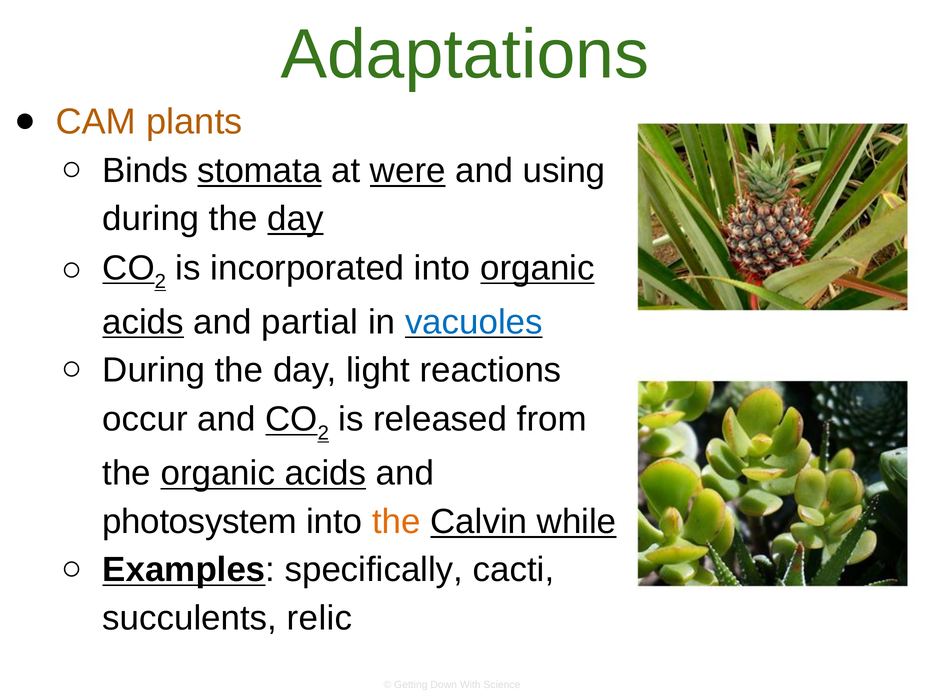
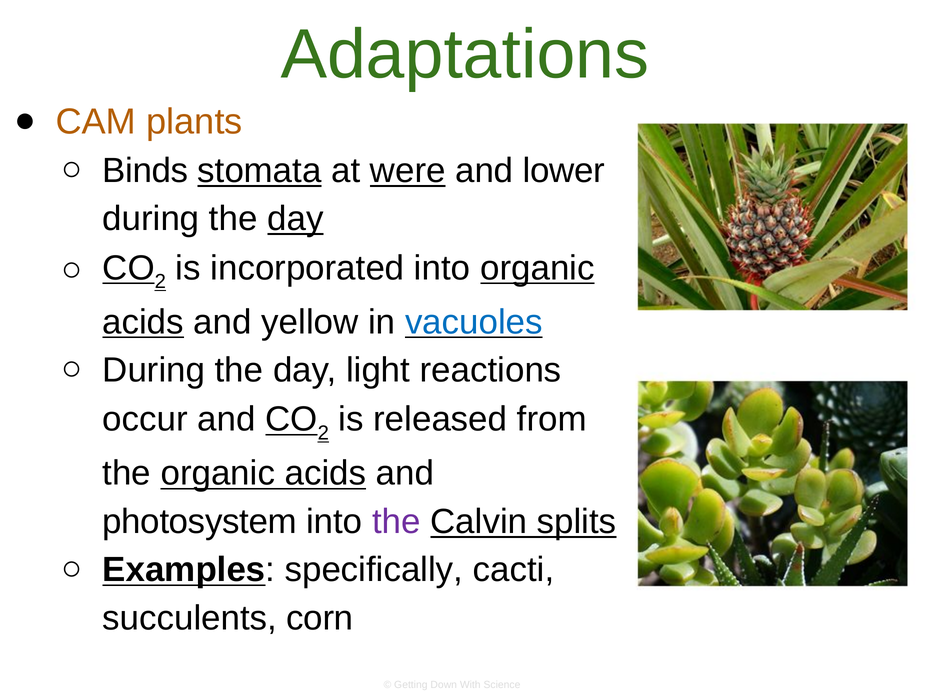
using: using -> lower (564, 170)
partial: partial -> yellow (310, 322)
the colour: orange -> purple (396, 521)
while: while -> splits (577, 521)
relic: relic -> corn (320, 617)
